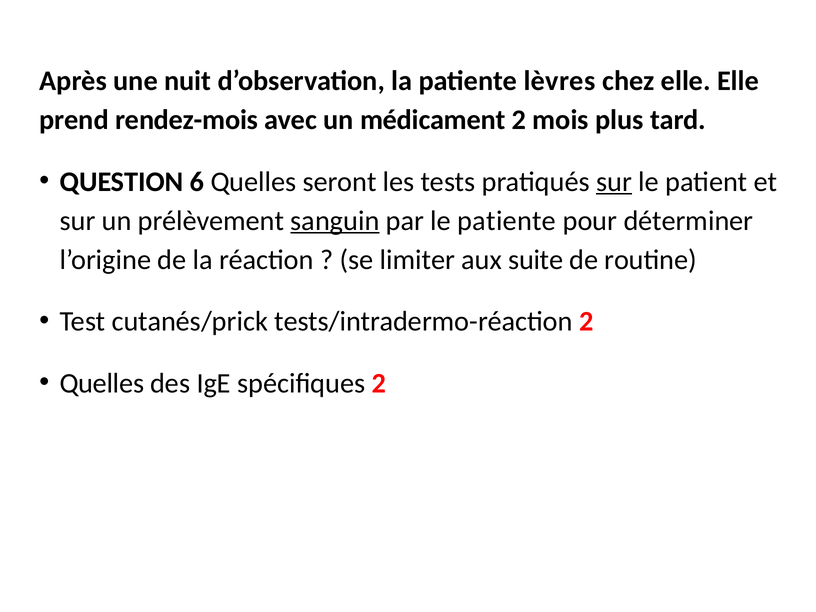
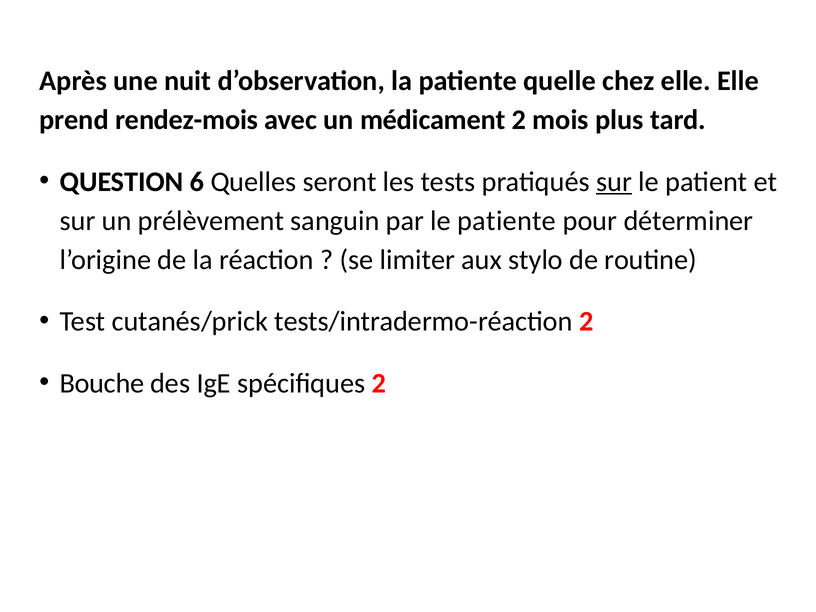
lèvres: lèvres -> quelle (560, 81)
sanguin underline: present -> none (335, 221)
suite: suite -> stylo (536, 260)
Quelles: Quelles -> Bouche (102, 383)
